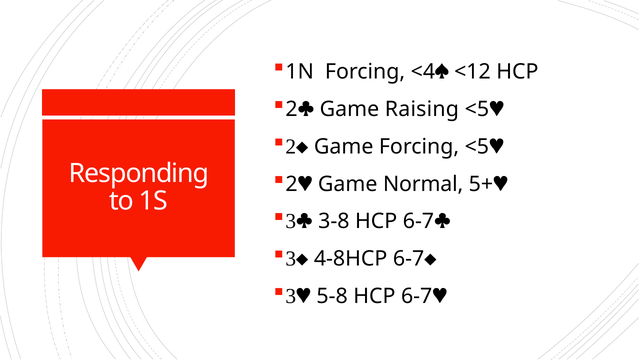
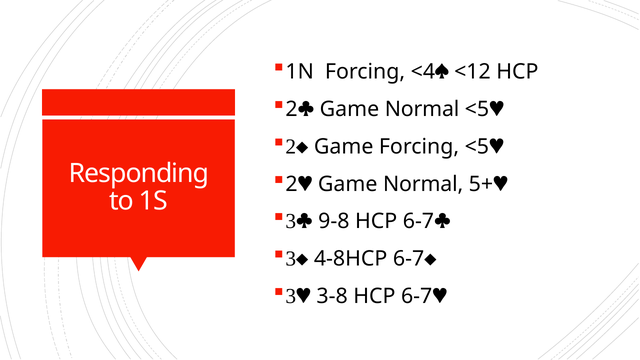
Raising: Raising -> Normal (422, 109)
3-8: 3-8 -> 9-8 (334, 221)
5-8: 5-8 -> 3-8 (332, 296)
